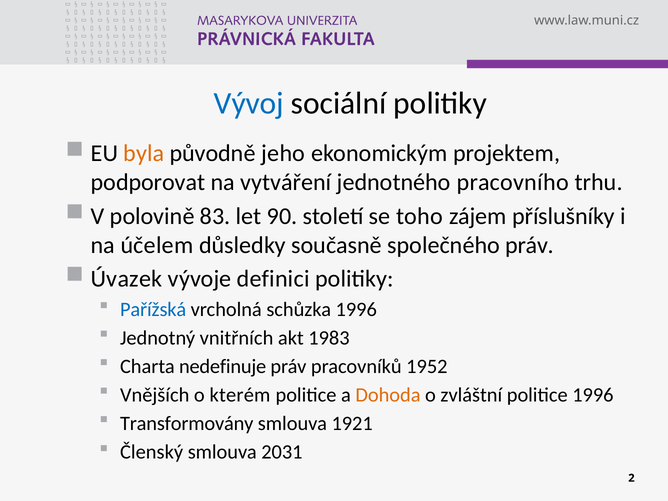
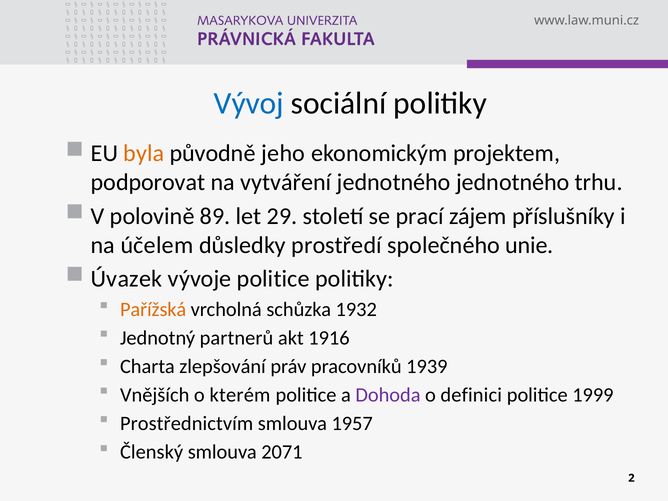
jednotného pracovního: pracovního -> jednotného (513, 182)
83: 83 -> 89 (215, 216)
90: 90 -> 29 (282, 216)
toho: toho -> prací (420, 216)
současně: současně -> prostředí (337, 245)
společného práv: práv -> unie (529, 245)
vývoje definici: definici -> politice (273, 279)
Pařížská colour: blue -> orange (153, 309)
schůzka 1996: 1996 -> 1932 (356, 309)
vnitřních: vnitřních -> partnerů (237, 338)
1983: 1983 -> 1916 (329, 338)
nedefinuje: nedefinuje -> zlepšování (223, 366)
1952: 1952 -> 1939 (427, 366)
Dohoda colour: orange -> purple (388, 395)
zvláštní: zvláštní -> definici (471, 395)
politice 1996: 1996 -> 1999 (593, 395)
Transformovány: Transformovány -> Prostřednictvím (187, 424)
1921: 1921 -> 1957 (352, 424)
2031: 2031 -> 2071 (282, 452)
